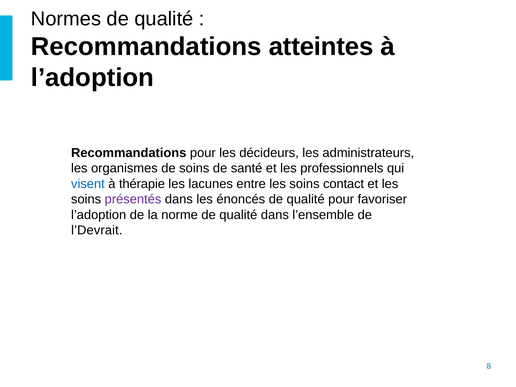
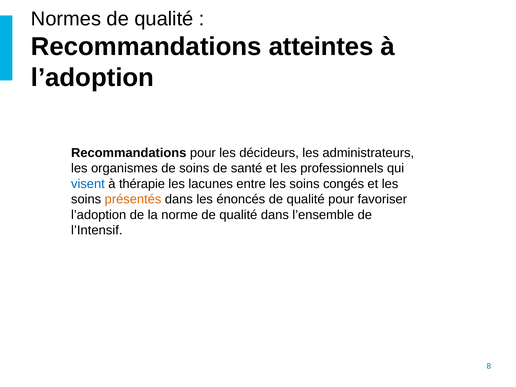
contact: contact -> congés (344, 184)
présentés colour: purple -> orange (133, 199)
l’Devrait: l’Devrait -> l’Intensif (97, 230)
